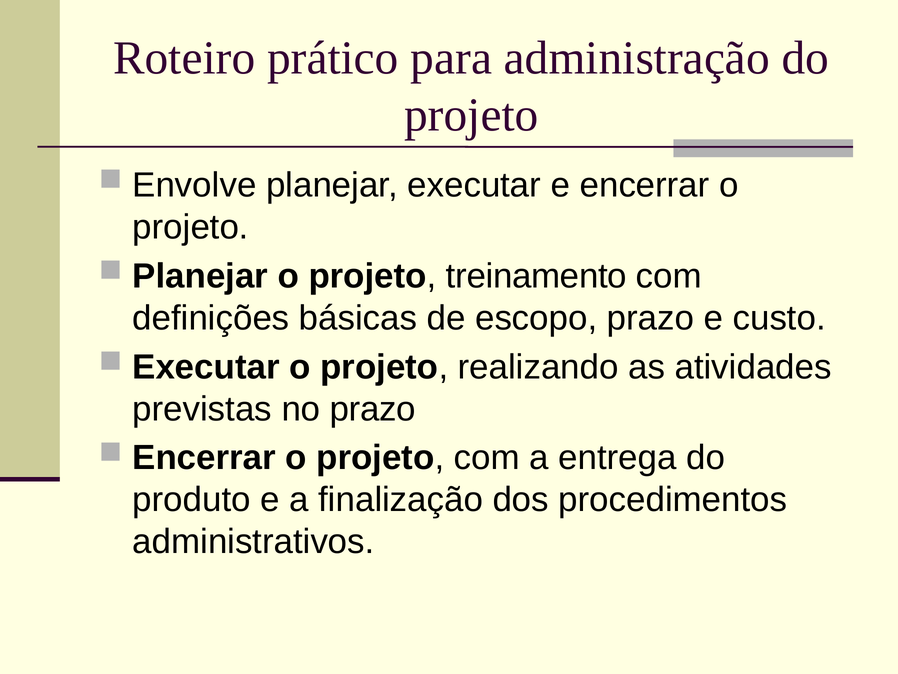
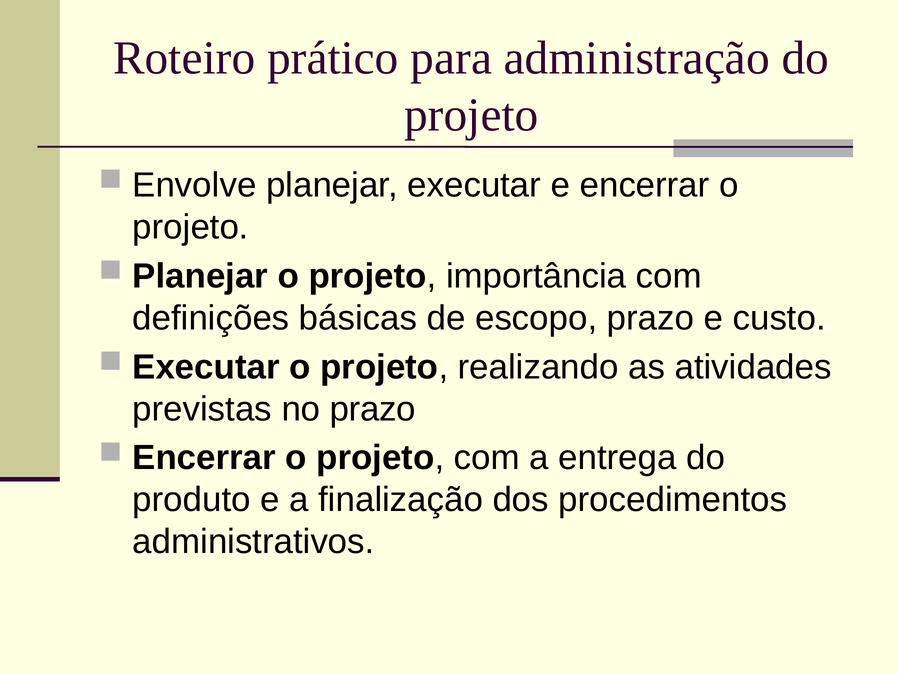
treinamento: treinamento -> importância (536, 276)
